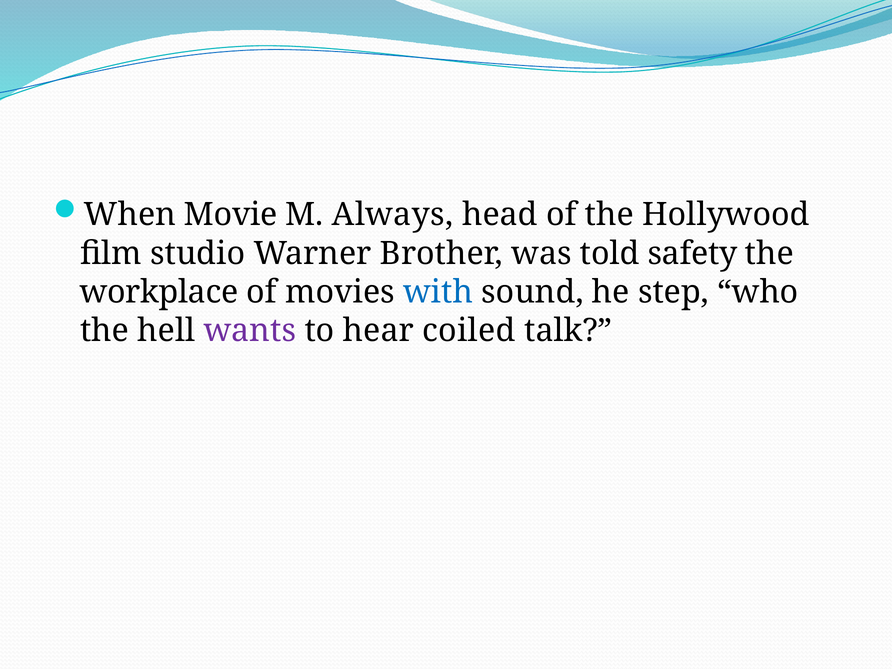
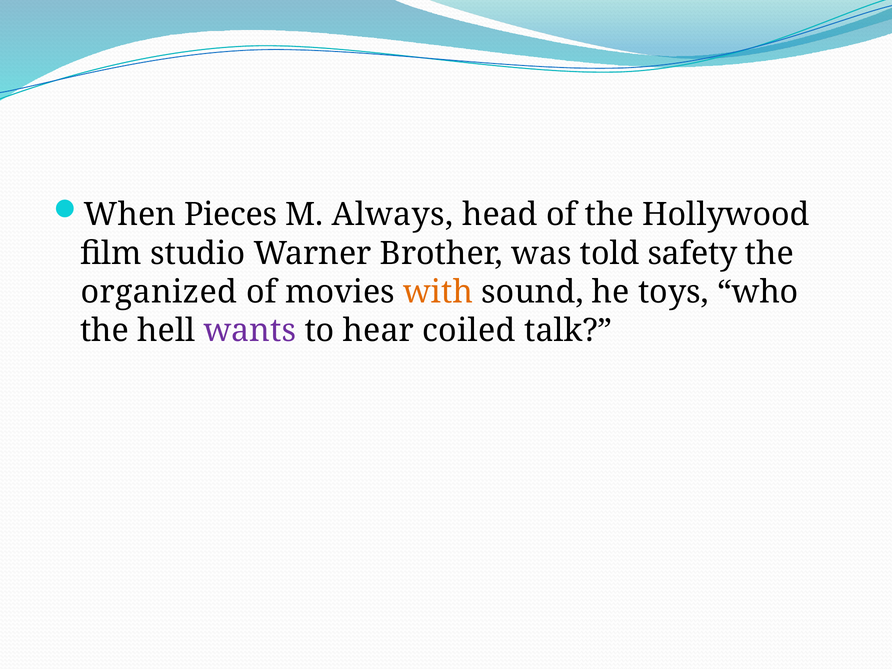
Movie: Movie -> Pieces (231, 215)
workplace: workplace -> organized (159, 292)
with colour: blue -> orange (438, 292)
step: step -> toys (673, 292)
